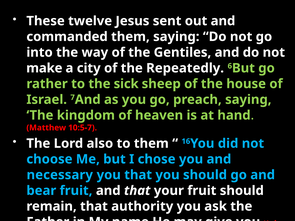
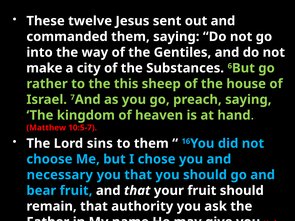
Repeatedly: Repeatedly -> Substances (185, 68)
sick: sick -> this (126, 84)
also: also -> sins (100, 144)
